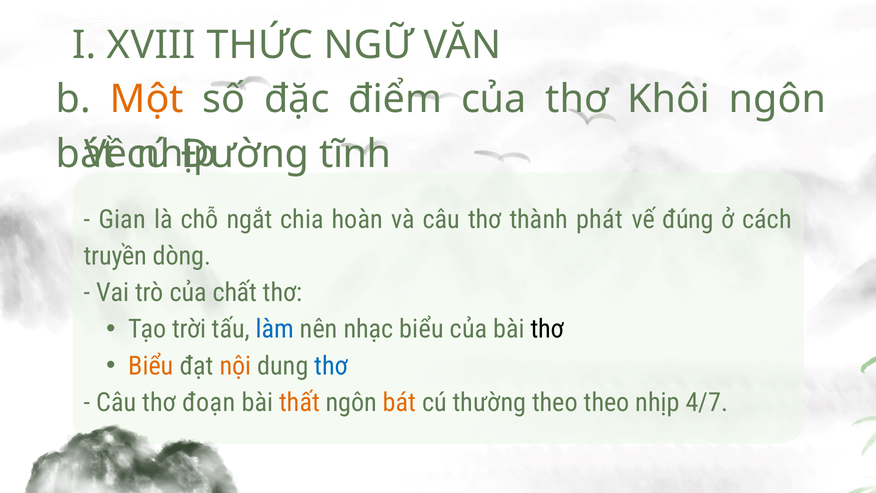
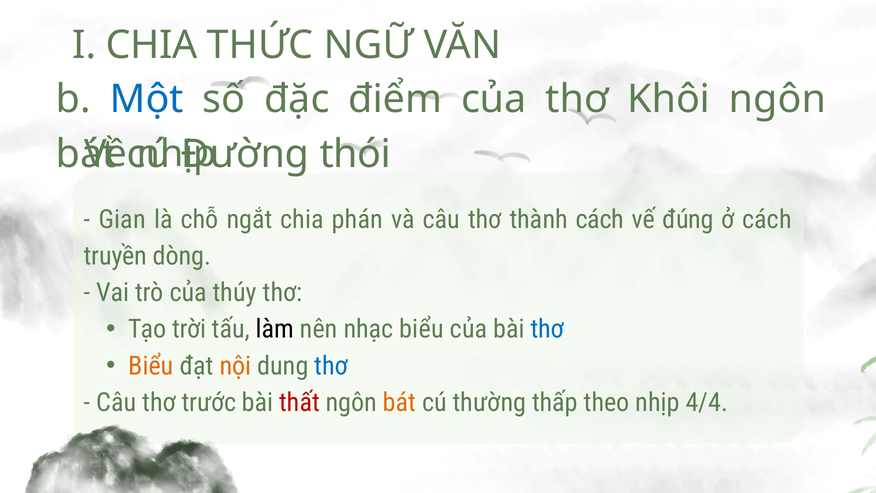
I XVIII: XVIII -> CHIA (152, 45)
Một colour: orange -> blue (147, 99)
tĩnh: tĩnh -> thói (355, 154)
hoàn: hoàn -> phán (357, 219)
thành phát: phát -> cách (600, 219)
chất: chất -> thúy (235, 293)
làm colour: blue -> black (275, 329)
thơ colour: black -> blue (547, 329)
đoạn: đoạn -> trước (209, 402)
thất colour: orange -> red (299, 402)
thường theo: theo -> thấp (555, 402)
4/7: 4/7 -> 4/4 (707, 402)
